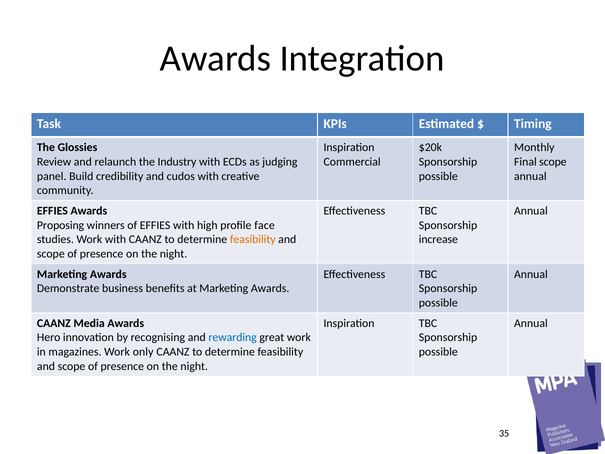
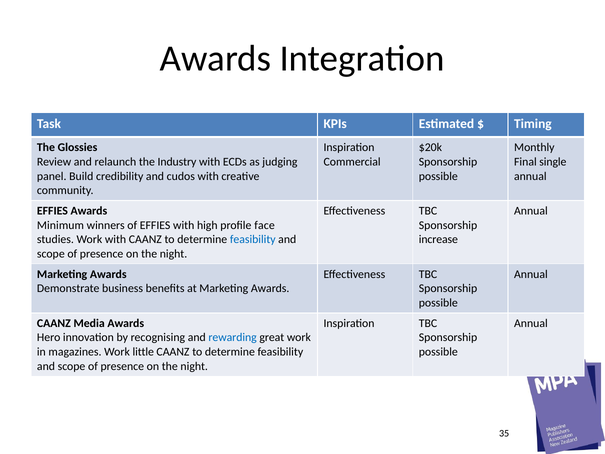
Final scope: scope -> single (553, 162)
Proposing: Proposing -> Minimum (60, 225)
feasibility colour: orange -> blue (253, 239)
only: only -> little (143, 352)
